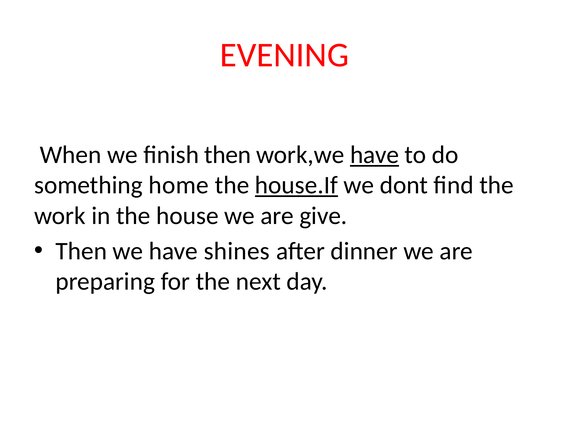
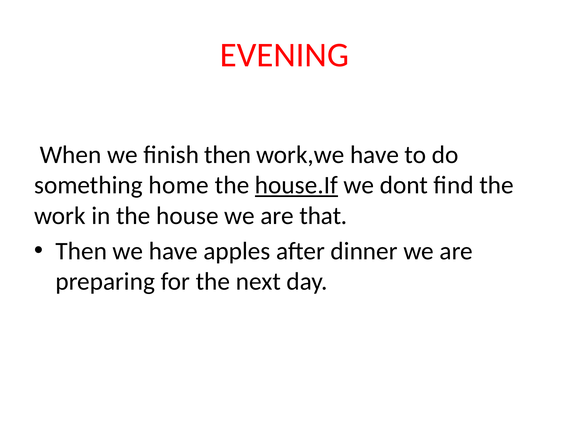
have underline: present -> none (375, 155)
give: give -> that (323, 216)
shines: shines -> apples (237, 251)
